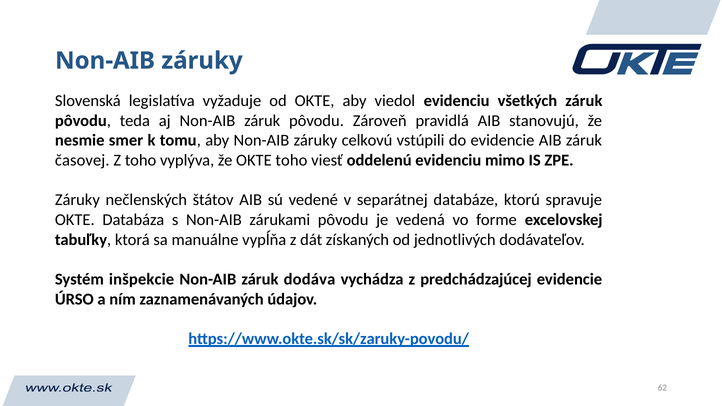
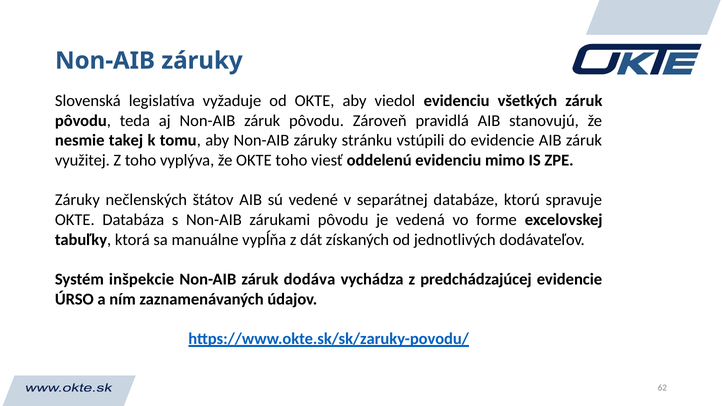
smer: smer -> takej (126, 140)
celkovú: celkovú -> stránku (367, 140)
časovej: časovej -> využitej (82, 160)
